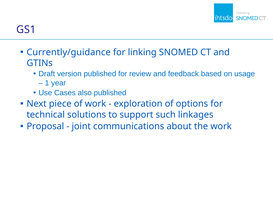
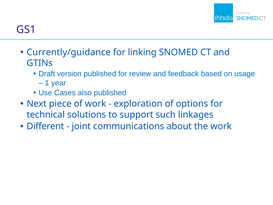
Proposal: Proposal -> Different (45, 126)
